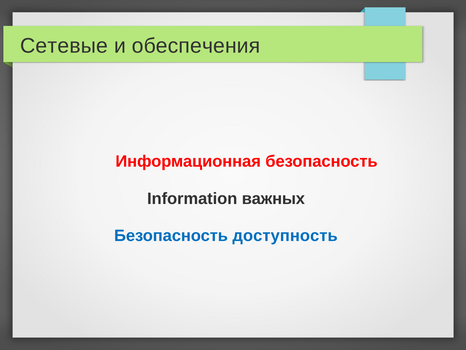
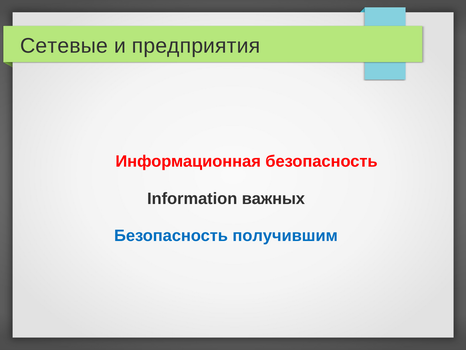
обеспечения: обеспечения -> предприятия (196, 46)
доступность: доступность -> получившим (285, 235)
